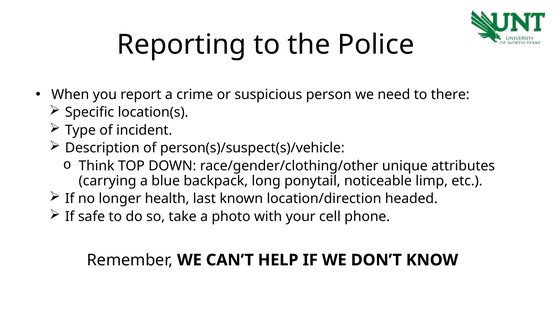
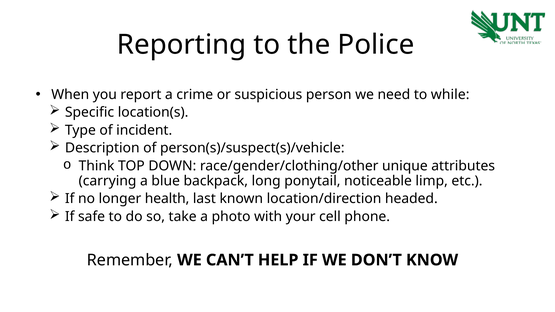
there: there -> while (450, 94)
